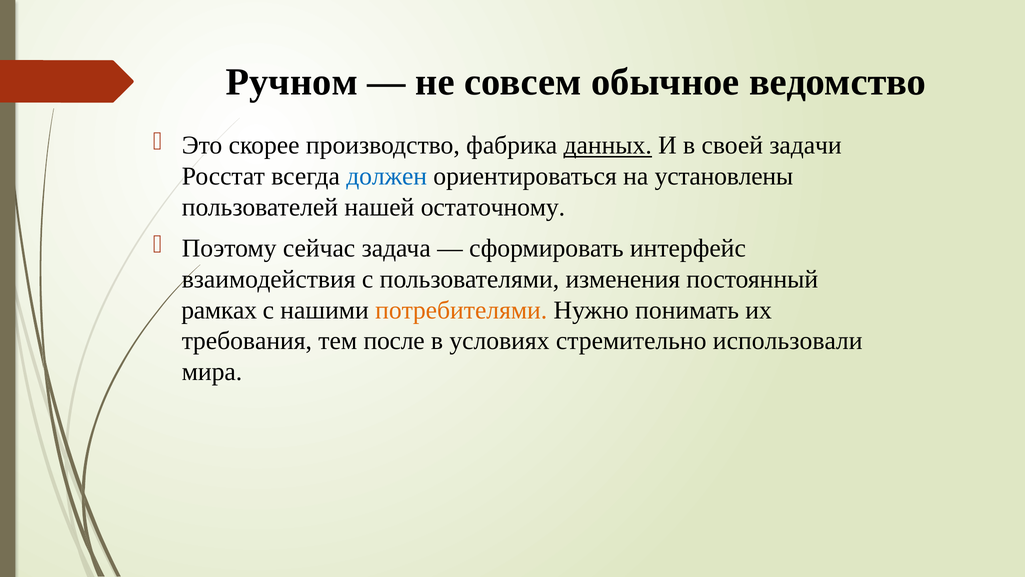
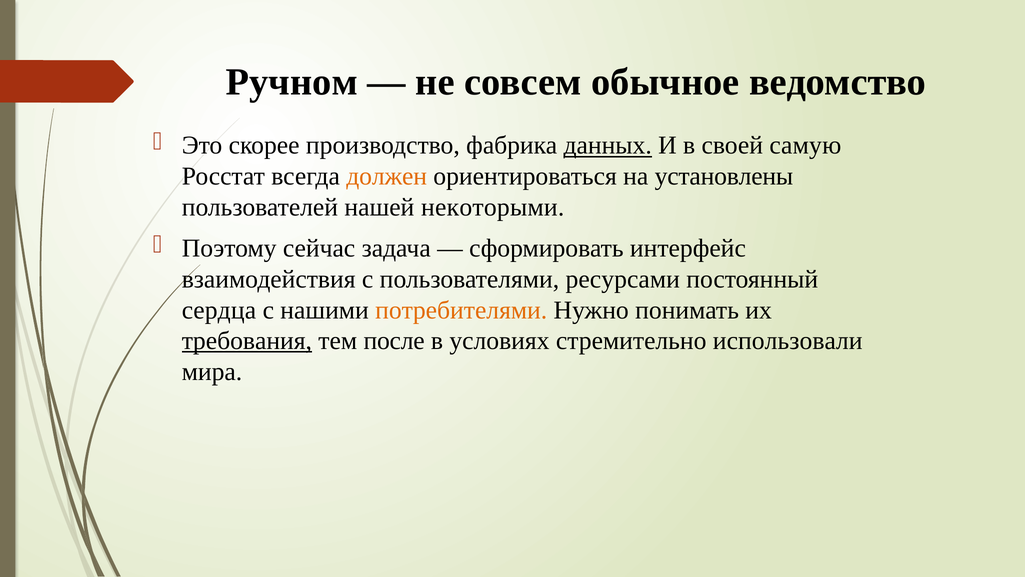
задачи: задачи -> самую (805, 145)
должен colour: blue -> orange (387, 176)
остаточному: остаточному -> некоторыми (493, 207)
изменения: изменения -> ресурсами (623, 279)
рамках: рамках -> сердца (219, 310)
требования underline: none -> present (247, 341)
